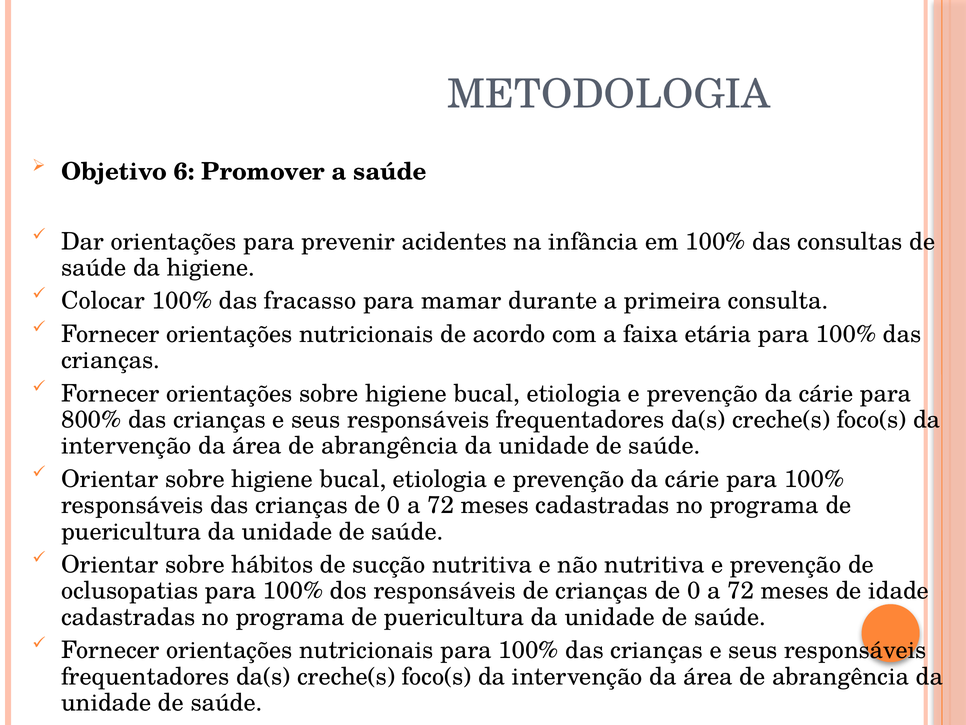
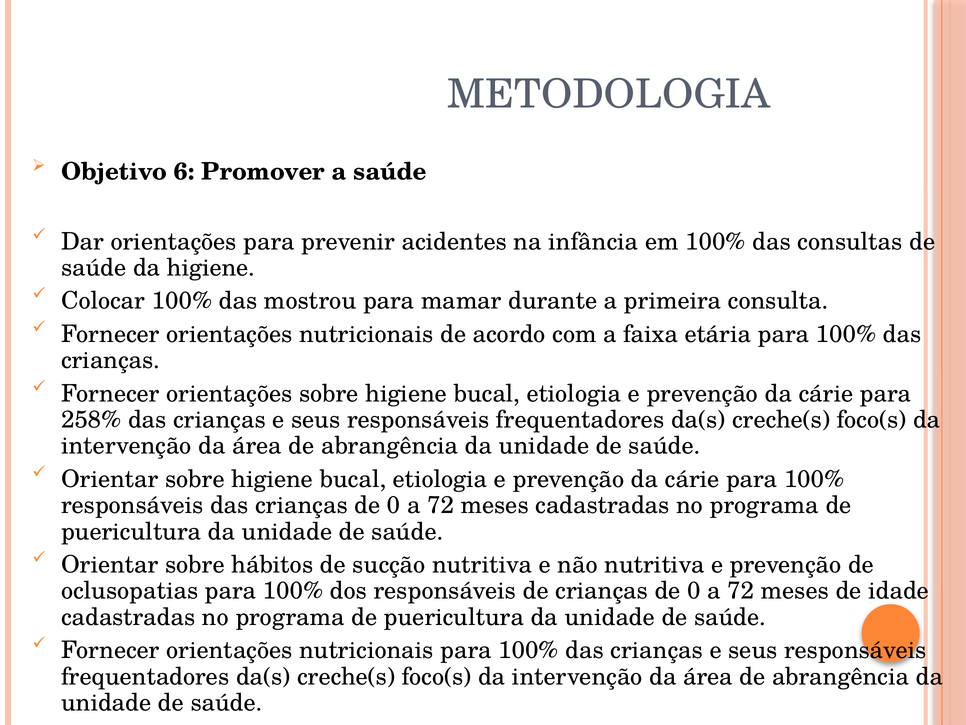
fracasso: fracasso -> mostrou (310, 301)
800%: 800% -> 258% (91, 420)
